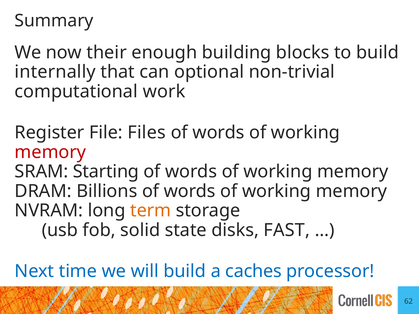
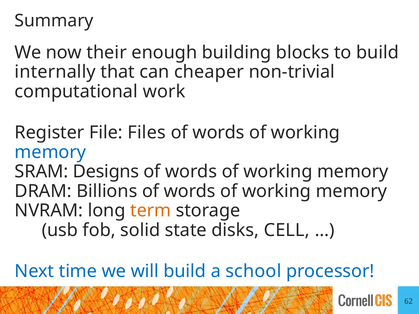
optional: optional -> cheaper (209, 72)
memory colour: red -> blue (50, 152)
Starting: Starting -> Designs (106, 172)
FAST: FAST -> CELL (287, 230)
caches: caches -> school (253, 271)
